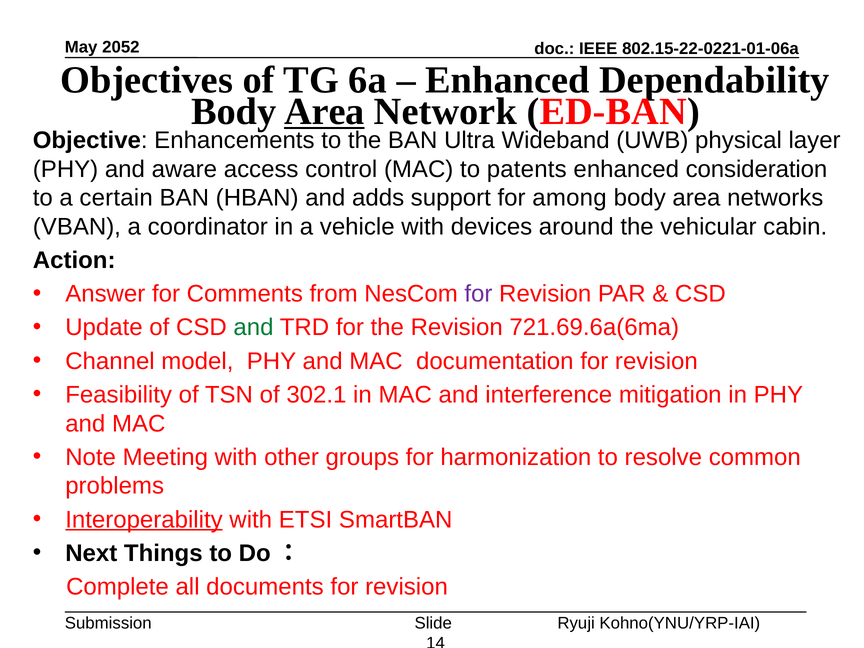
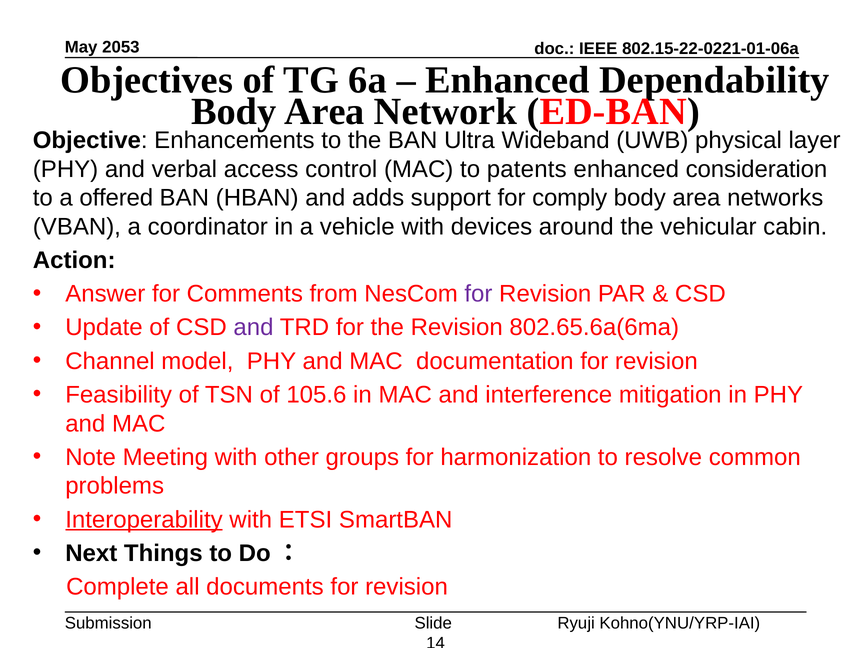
2052: 2052 -> 2053 (121, 47)
Area underline: present -> none (324, 111)
aware: aware -> verbal (184, 169)
certain: certain -> offered (116, 198)
among: among -> comply (570, 198)
and colour: green -> purple (254, 328)
721.69.6a(6ma: 721.69.6a(6ma -> 802.65.6a(6ma (594, 328)
302.1: 302.1 -> 105.6 (316, 395)
